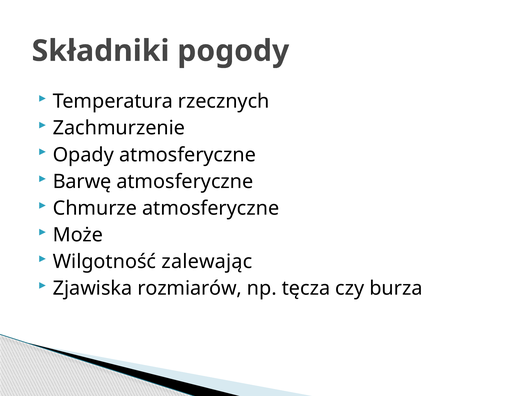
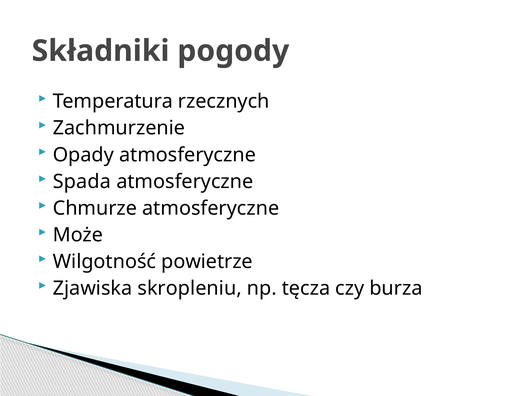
Barwę: Barwę -> Spada (82, 182)
zalewając: zalewając -> powietrze (207, 262)
rozmiarów: rozmiarów -> skropleniu (190, 289)
